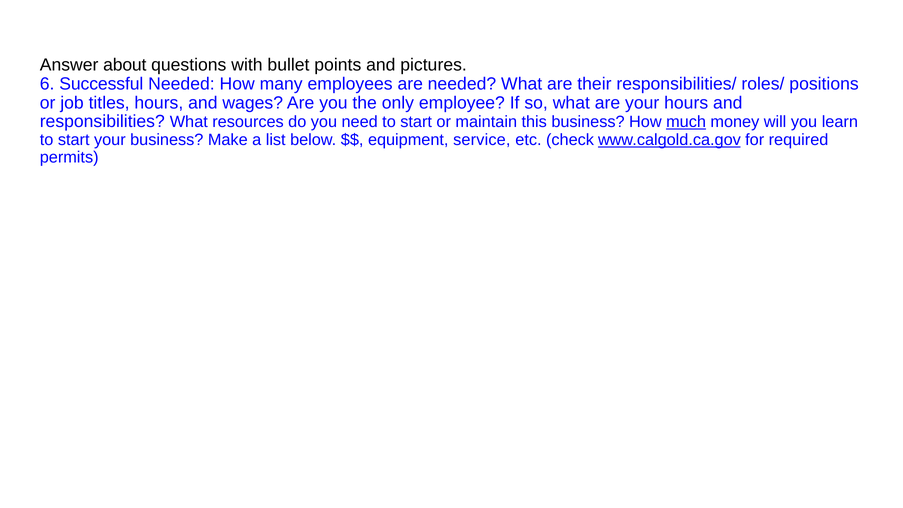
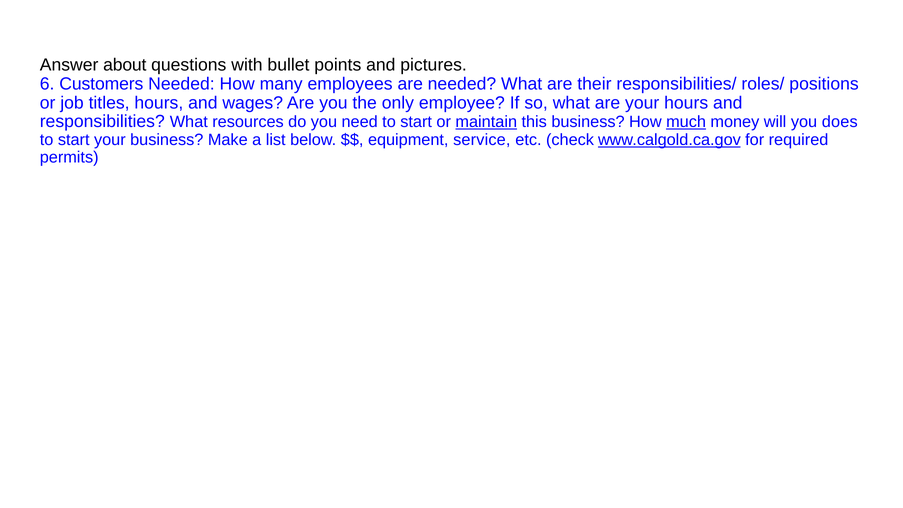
Successful: Successful -> Customers (101, 84)
maintain underline: none -> present (486, 122)
learn: learn -> does (840, 122)
